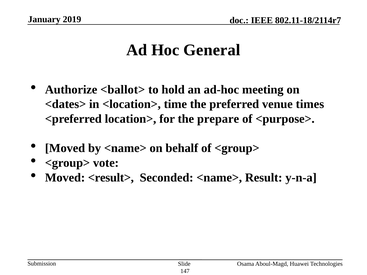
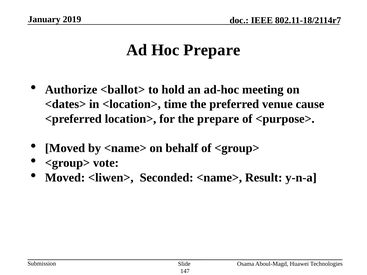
Hoc General: General -> Prepare (212, 50)
times: times -> cause (310, 104)
<result>: <result> -> <liwen> (111, 178)
